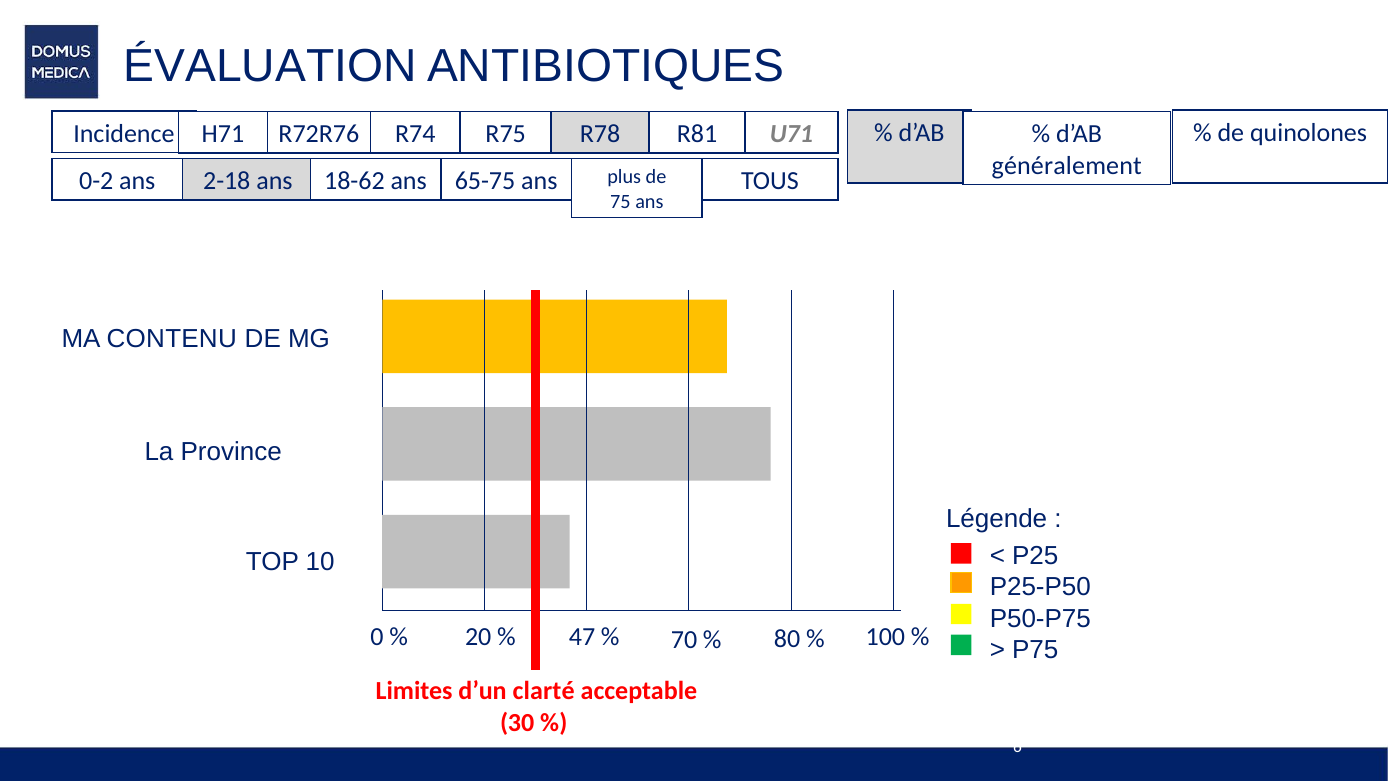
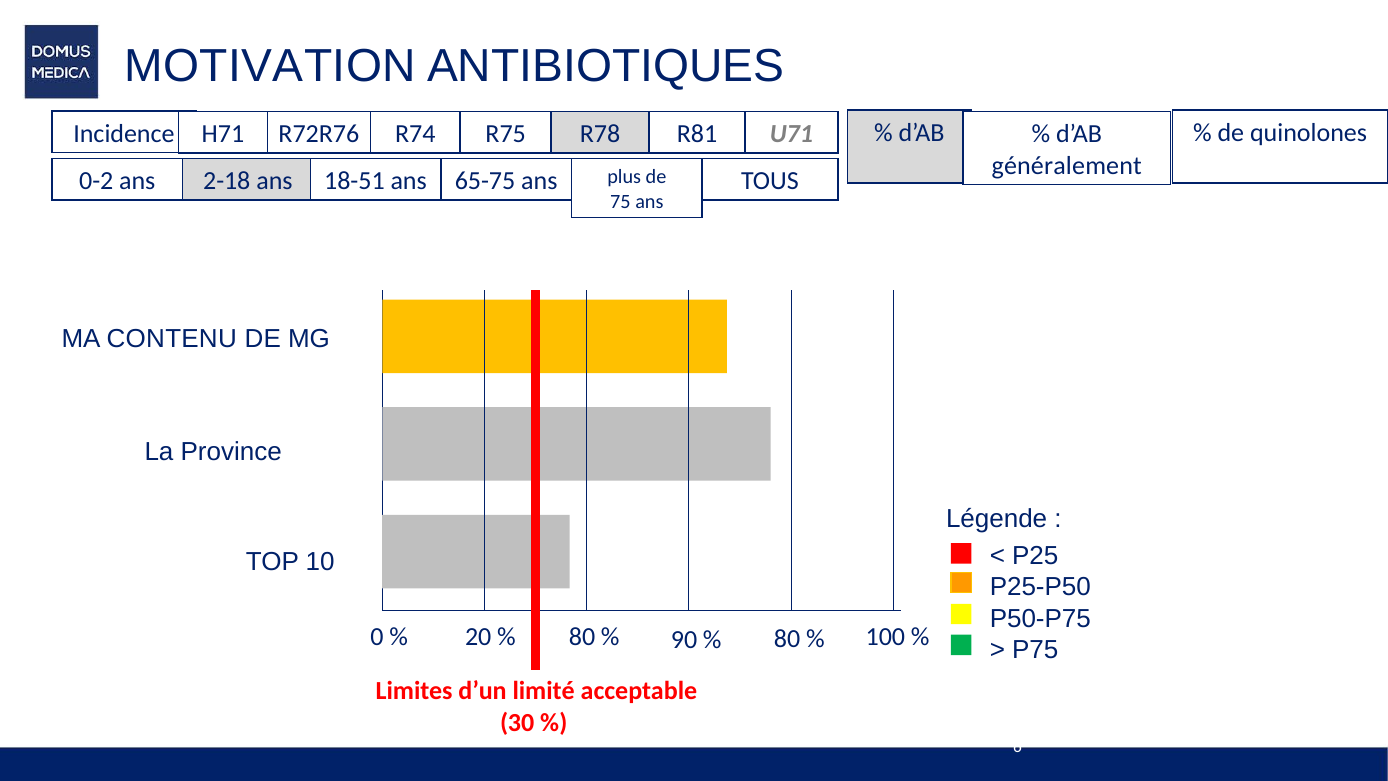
ÉVALUATION: ÉVALUATION -> MOTIVATION (270, 67)
18-62: 18-62 -> 18-51 (354, 181)
47: 47 -> 80 (582, 636)
70: 70 -> 90 (684, 639)
clarté: clarté -> limité (544, 691)
